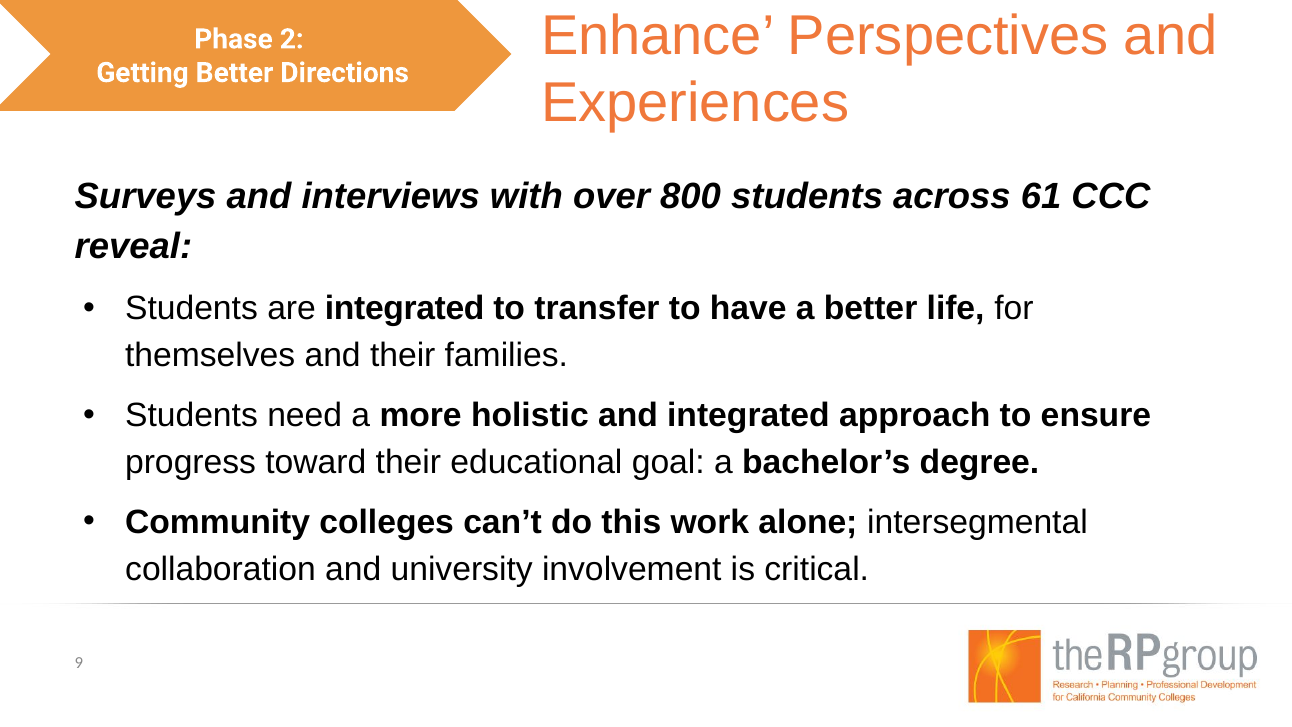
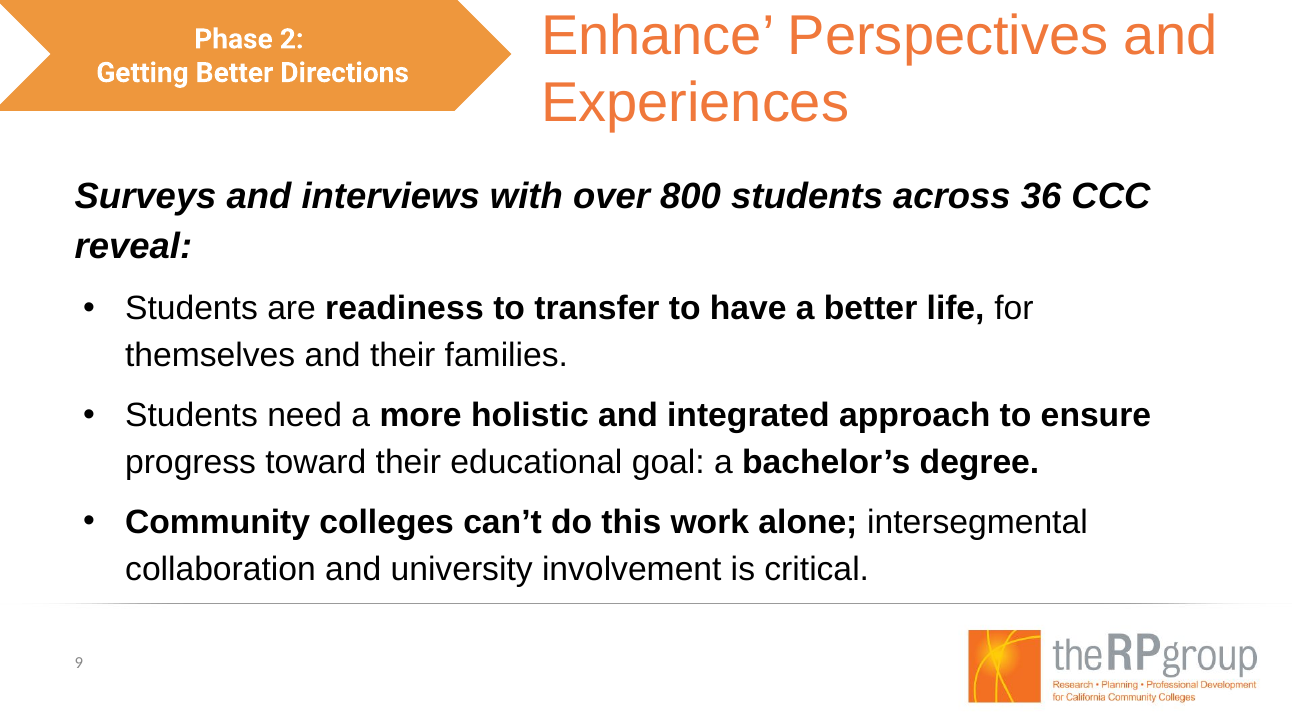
61: 61 -> 36 (1041, 197)
are integrated: integrated -> readiness (404, 309)
